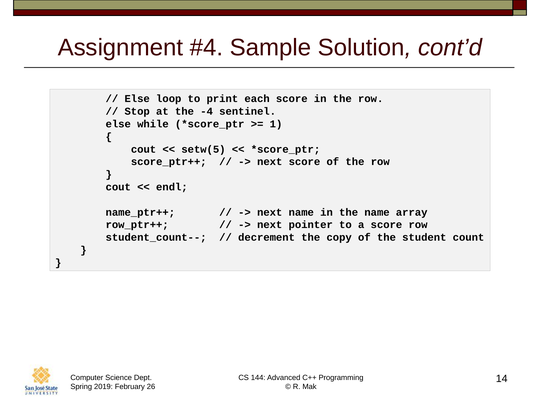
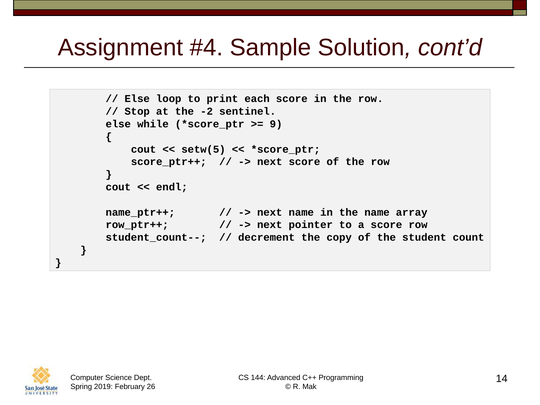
-4: -4 -> -2 (207, 111)
1: 1 -> 9 (276, 124)
